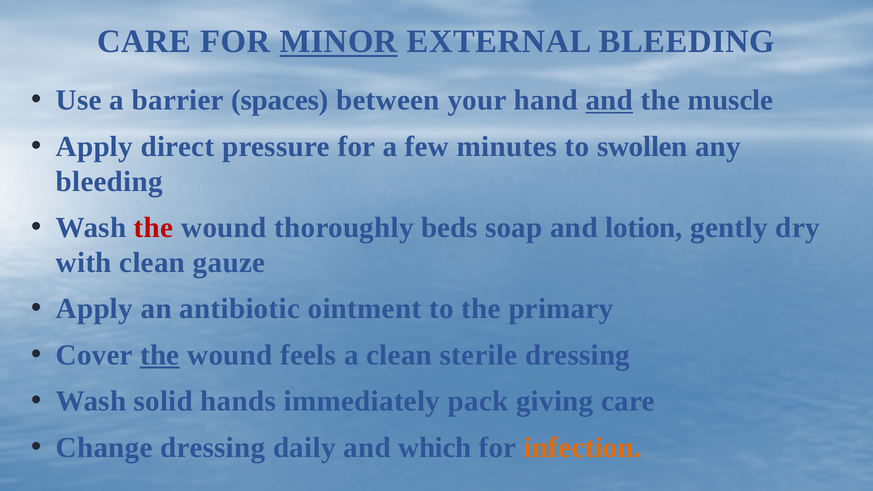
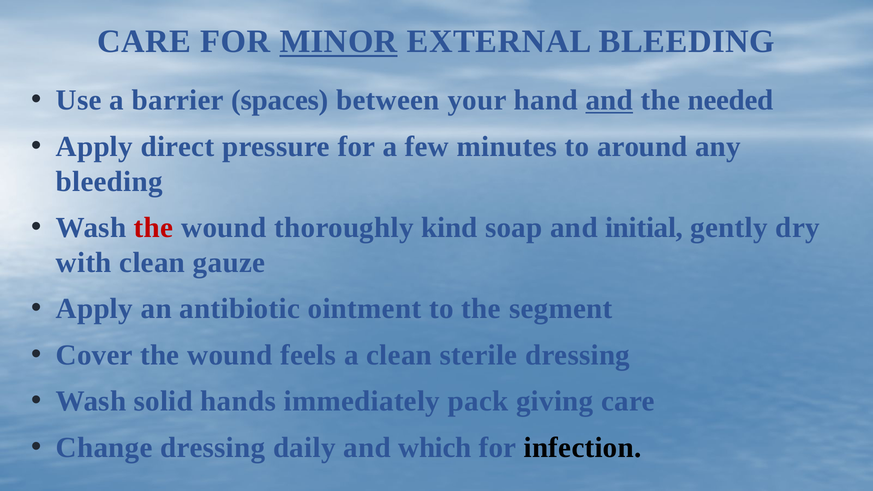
muscle: muscle -> needed (731, 100)
swollen: swollen -> around (642, 147)
beds: beds -> kind (449, 228)
lotion: lotion -> initial (644, 228)
primary: primary -> segment (561, 309)
the underline: present -> none (160, 355)
infection colour: orange -> black (583, 448)
